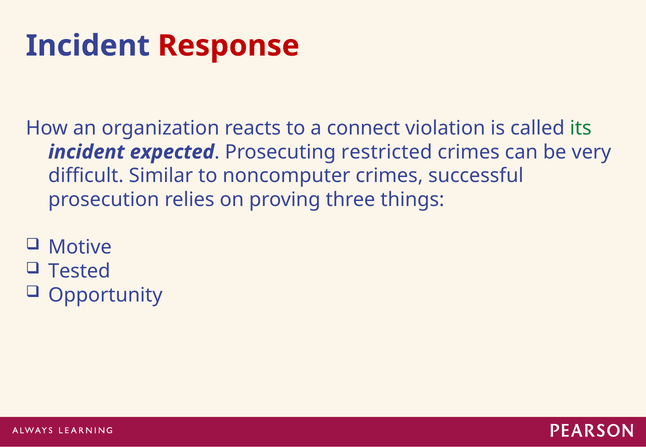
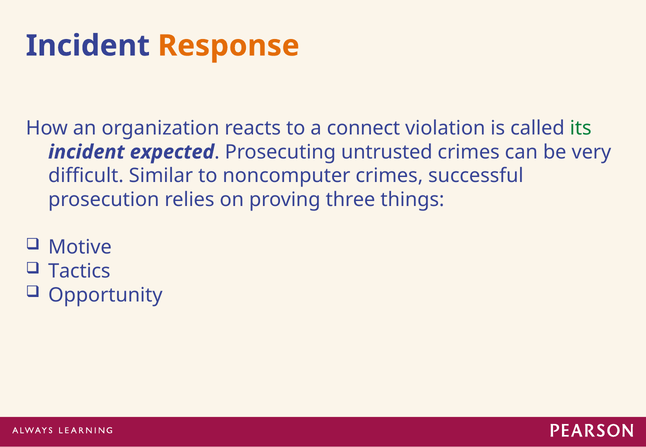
Response colour: red -> orange (229, 46)
restricted: restricted -> untrusted (387, 152)
Tested: Tested -> Tactics (79, 271)
